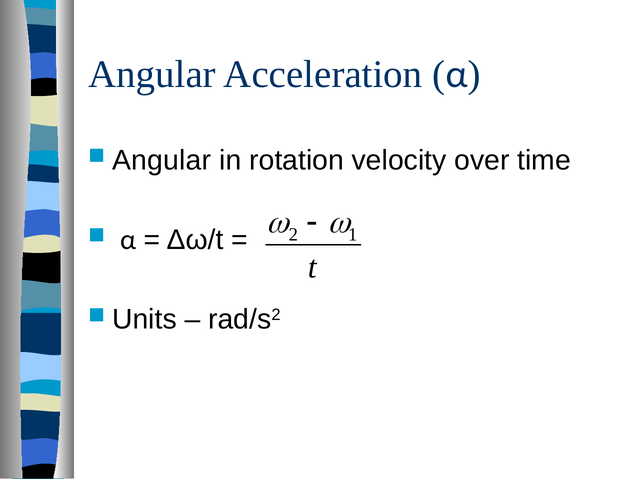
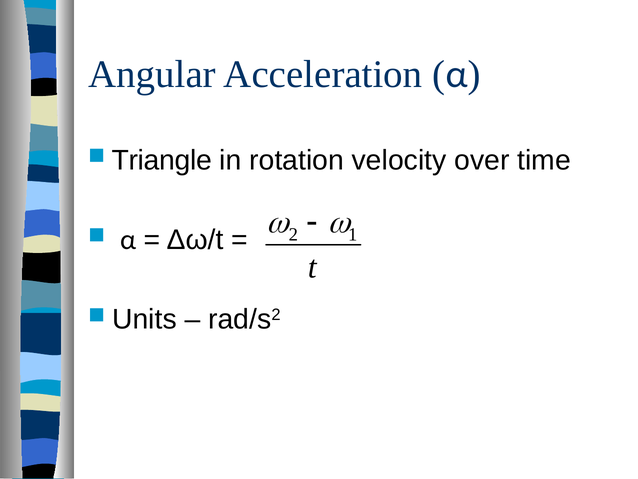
Angular: Angular -> Triangle (162, 160)
